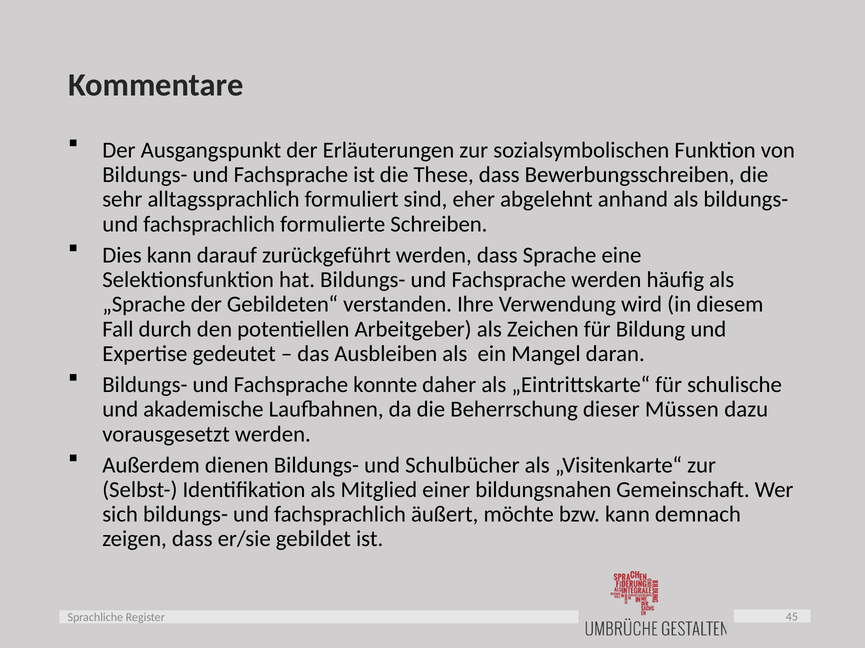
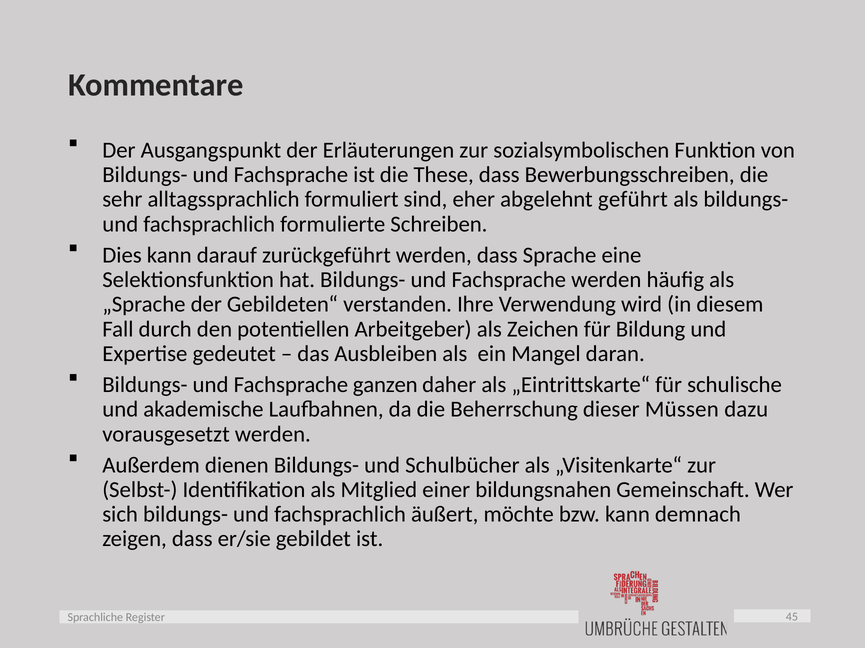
anhand: anhand -> geführt (633, 200)
konnte: konnte -> ganzen (385, 385)
